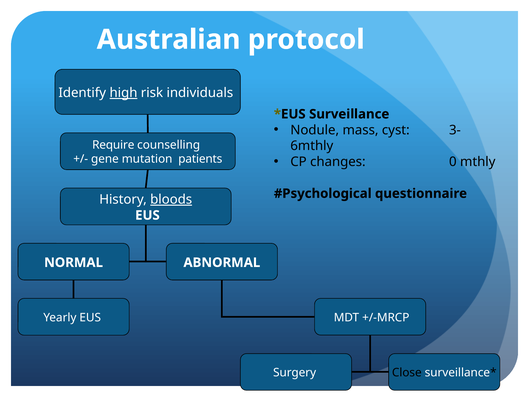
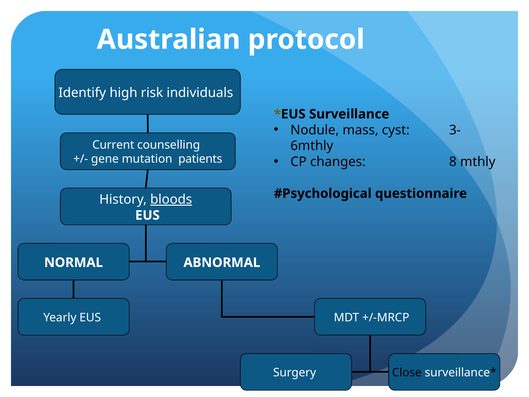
high underline: present -> none (123, 93)
Require: Require -> Current (113, 145)
0: 0 -> 8 (453, 162)
